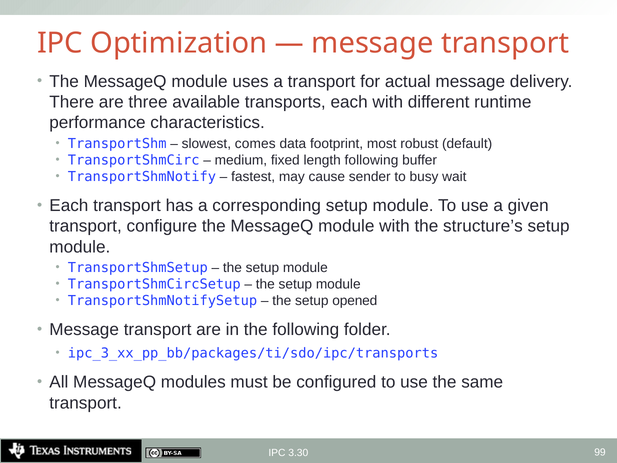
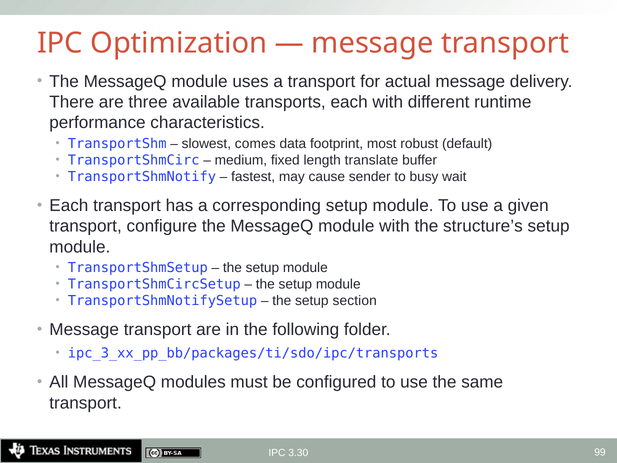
length following: following -> translate (371, 160)
opened: opened -> section (355, 301)
